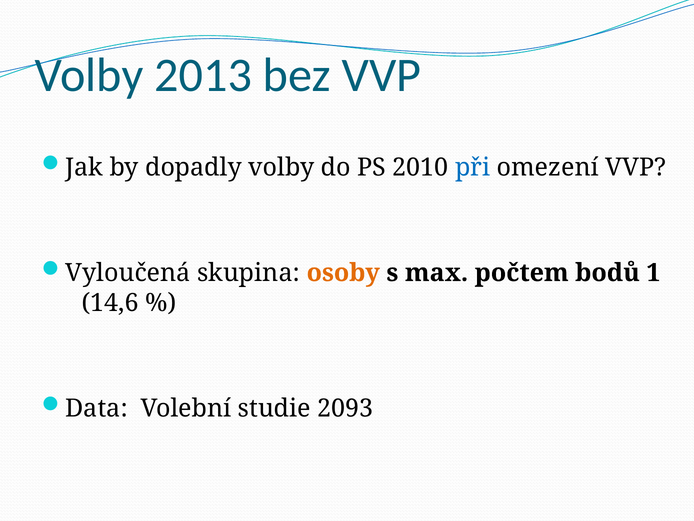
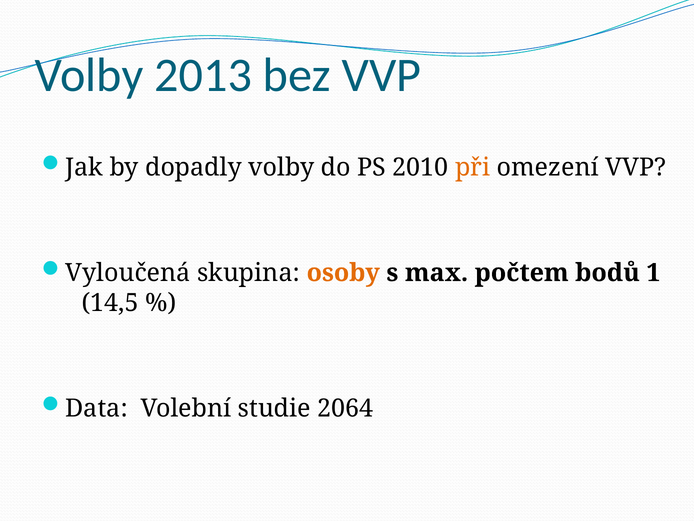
při colour: blue -> orange (473, 167)
14,6: 14,6 -> 14,5 (110, 303)
2093: 2093 -> 2064 (345, 408)
